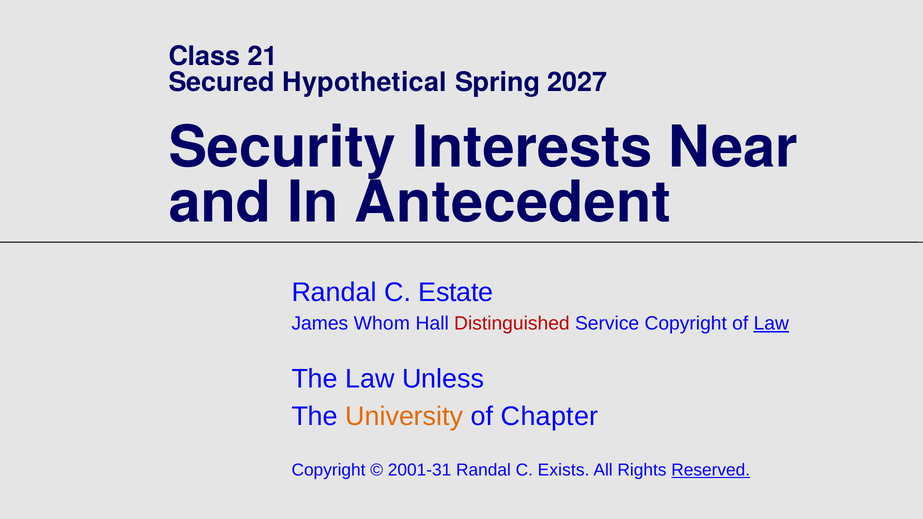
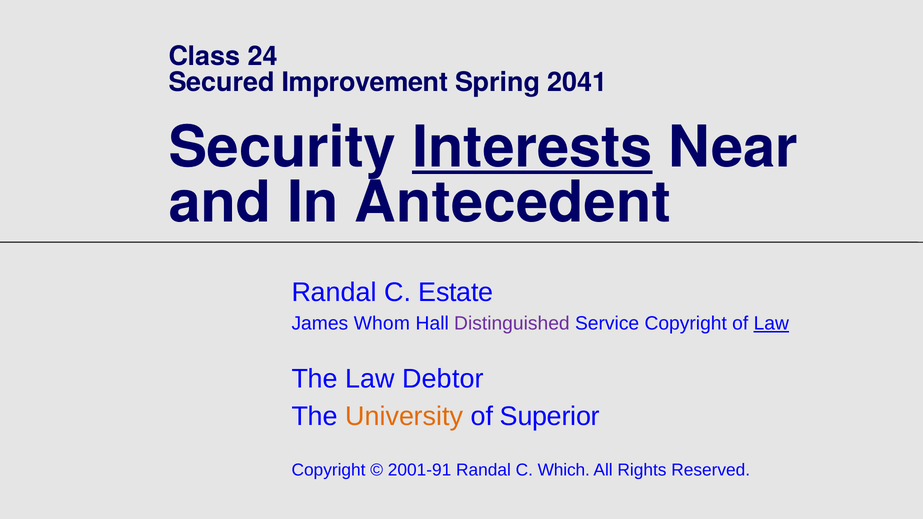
21: 21 -> 24 (263, 56)
Hypothetical: Hypothetical -> Improvement (365, 82)
2027: 2027 -> 2041 (577, 82)
Interests underline: none -> present (532, 148)
Distinguished colour: red -> purple (512, 324)
Unless: Unless -> Debtor (443, 379)
Chapter: Chapter -> Superior (550, 417)
2001-31: 2001-31 -> 2001-91 (420, 470)
Exists: Exists -> Which (564, 470)
Reserved underline: present -> none (711, 470)
